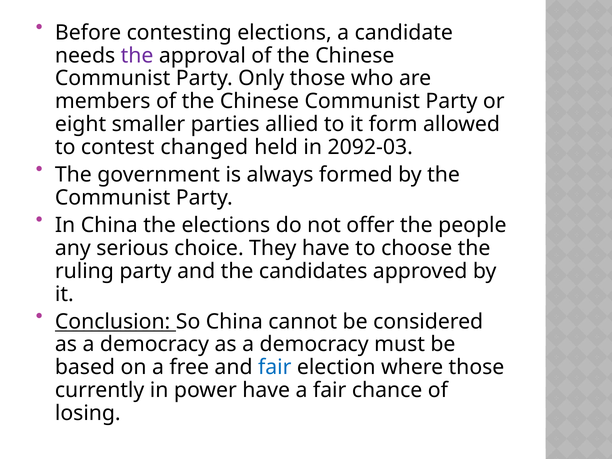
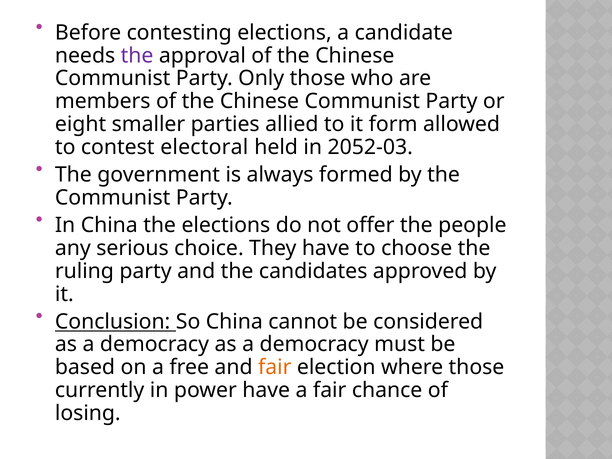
changed: changed -> electoral (204, 147)
2092-03: 2092-03 -> 2052-03 (370, 147)
fair colour: blue -> orange (275, 367)
